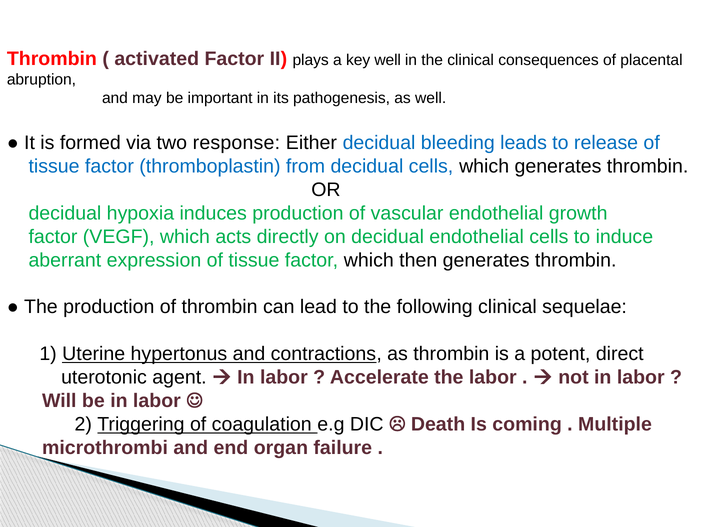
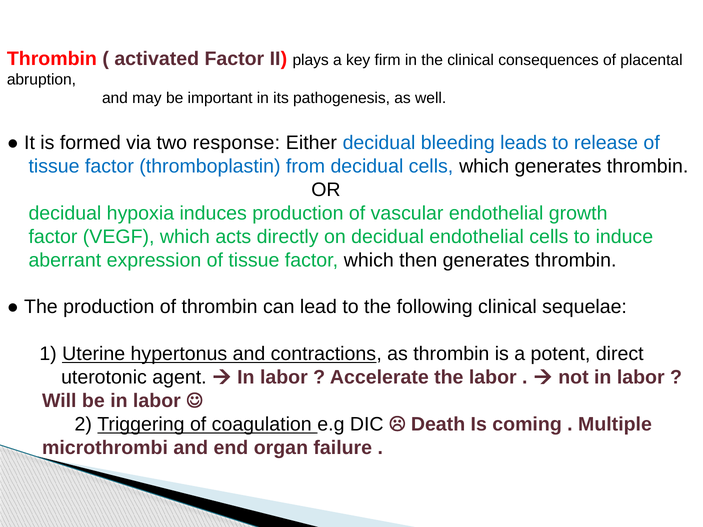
key well: well -> firm (388, 60)
